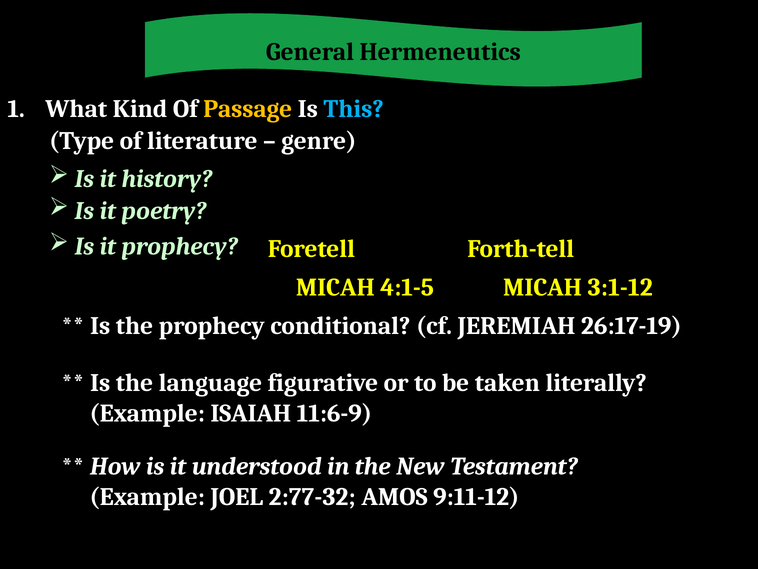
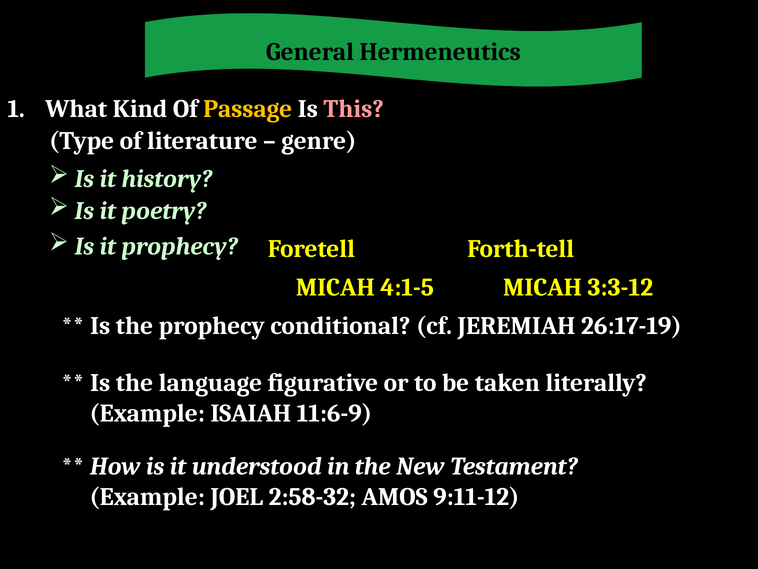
This colour: light blue -> pink (354, 109)
3:1-12: 3:1-12 -> 3:3-12 (620, 287)
2:77-32: 2:77-32 -> 2:58-32 (312, 496)
